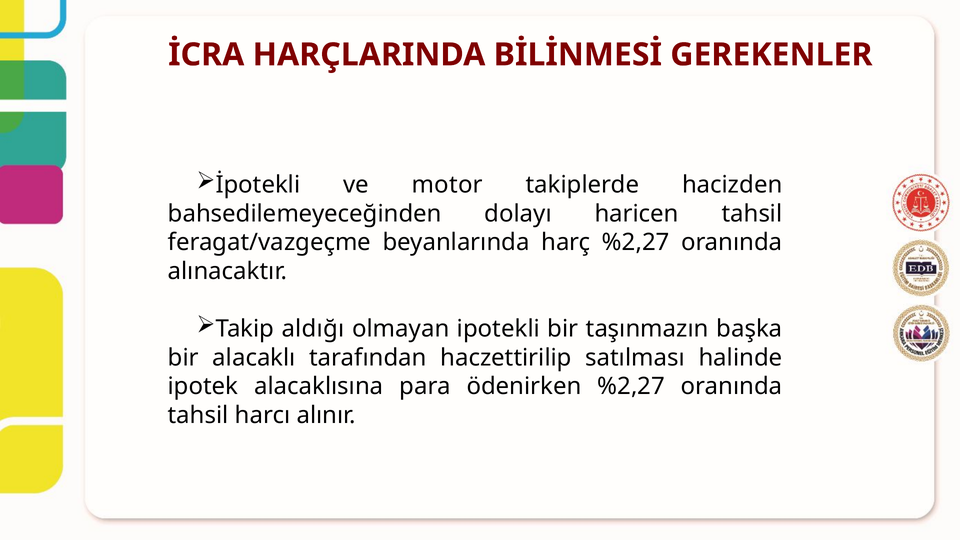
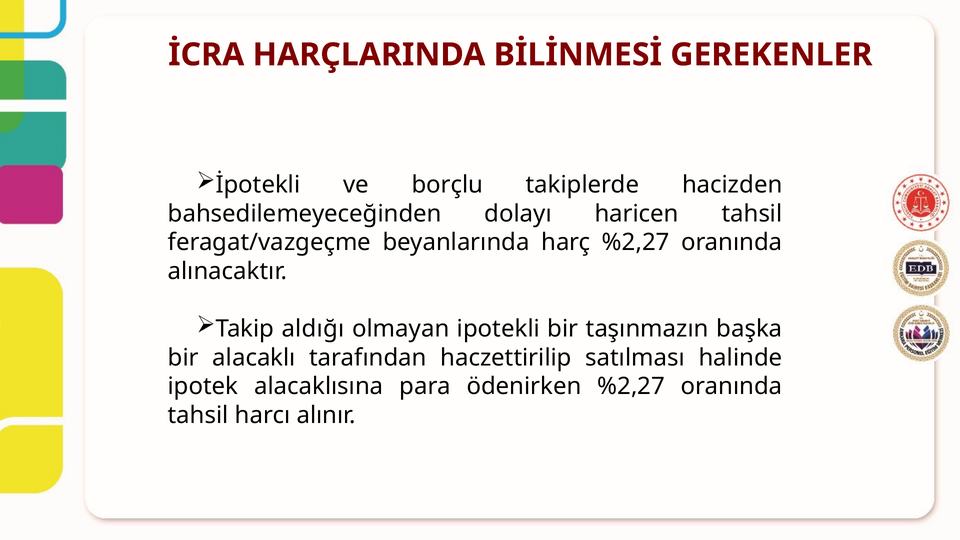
motor: motor -> borçlu (447, 185)
